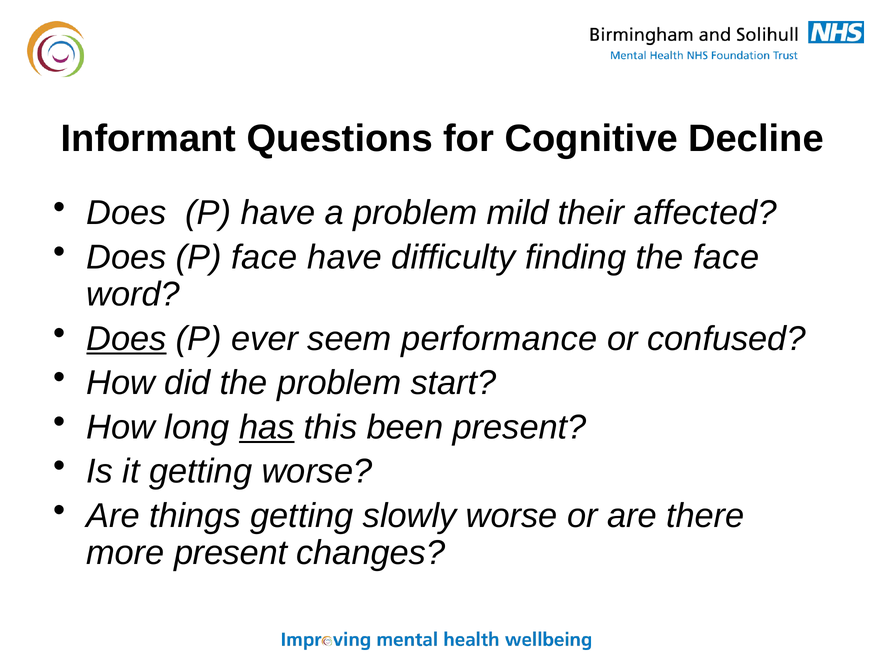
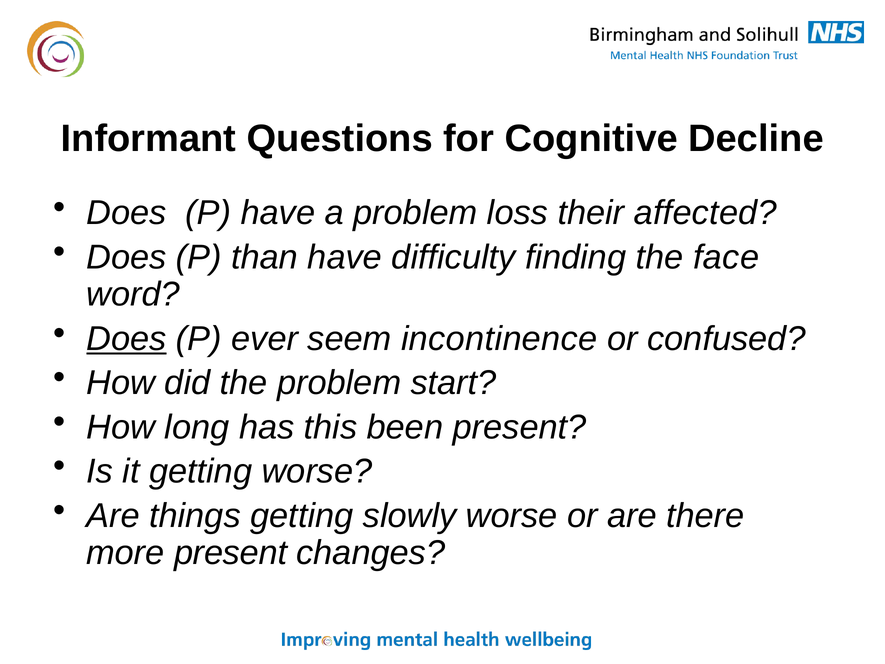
mild: mild -> loss (518, 213)
P face: face -> than (265, 257)
performance: performance -> incontinence (499, 339)
has underline: present -> none (267, 427)
